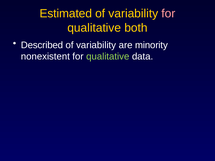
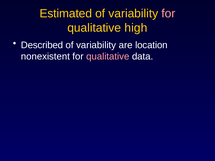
both: both -> high (136, 28)
minority: minority -> location (151, 45)
qualitative colour: light green -> pink (108, 57)
